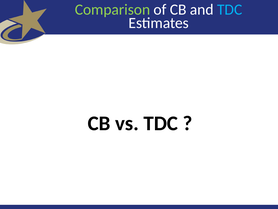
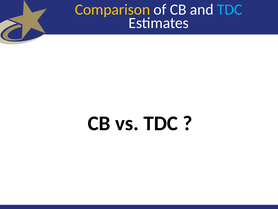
Comparison colour: light green -> yellow (112, 10)
